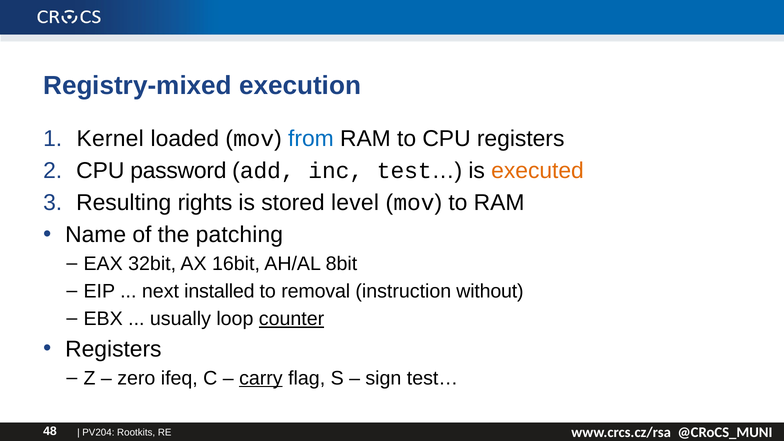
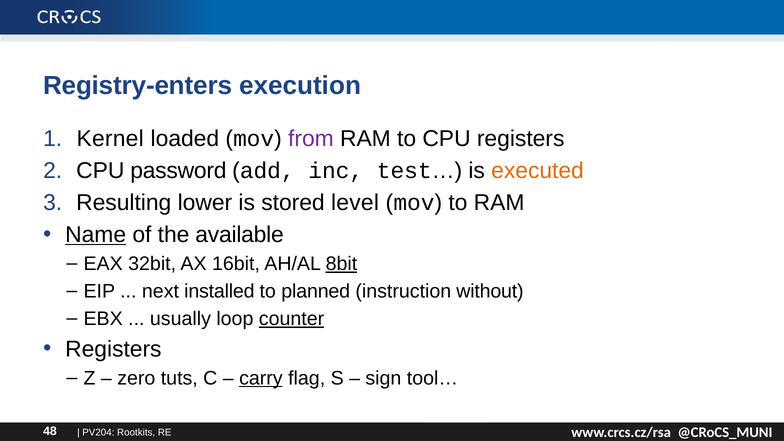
Registry-mixed: Registry-mixed -> Registry-enters (138, 86)
from colour: blue -> purple (311, 139)
rights: rights -> lower (205, 203)
Name underline: none -> present (96, 235)
patching: patching -> available (240, 235)
8bit underline: none -> present (341, 264)
removal: removal -> planned (316, 291)
ifeq: ifeq -> tuts (179, 378)
test…: test… -> tool… (432, 378)
